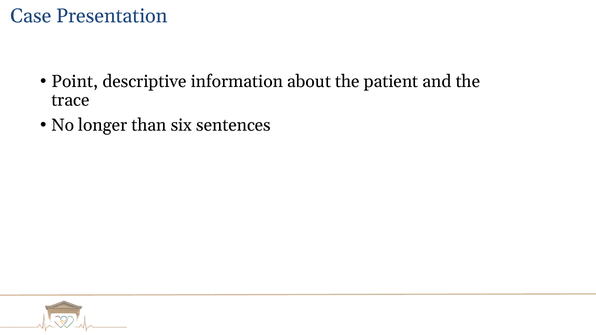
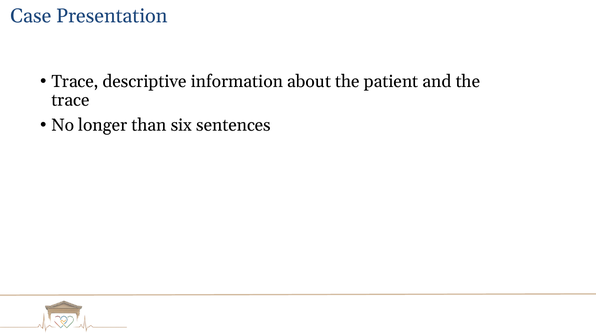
Point: Point -> Trace (75, 82)
